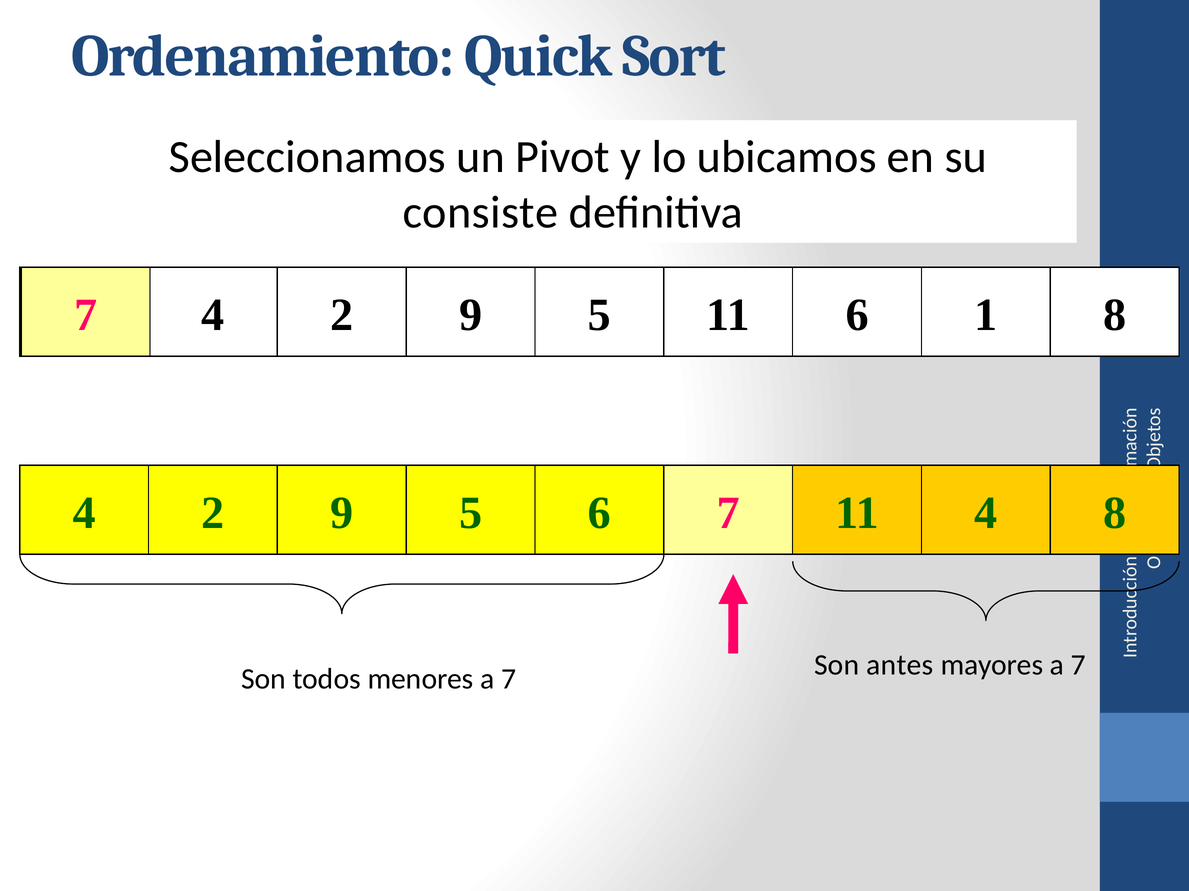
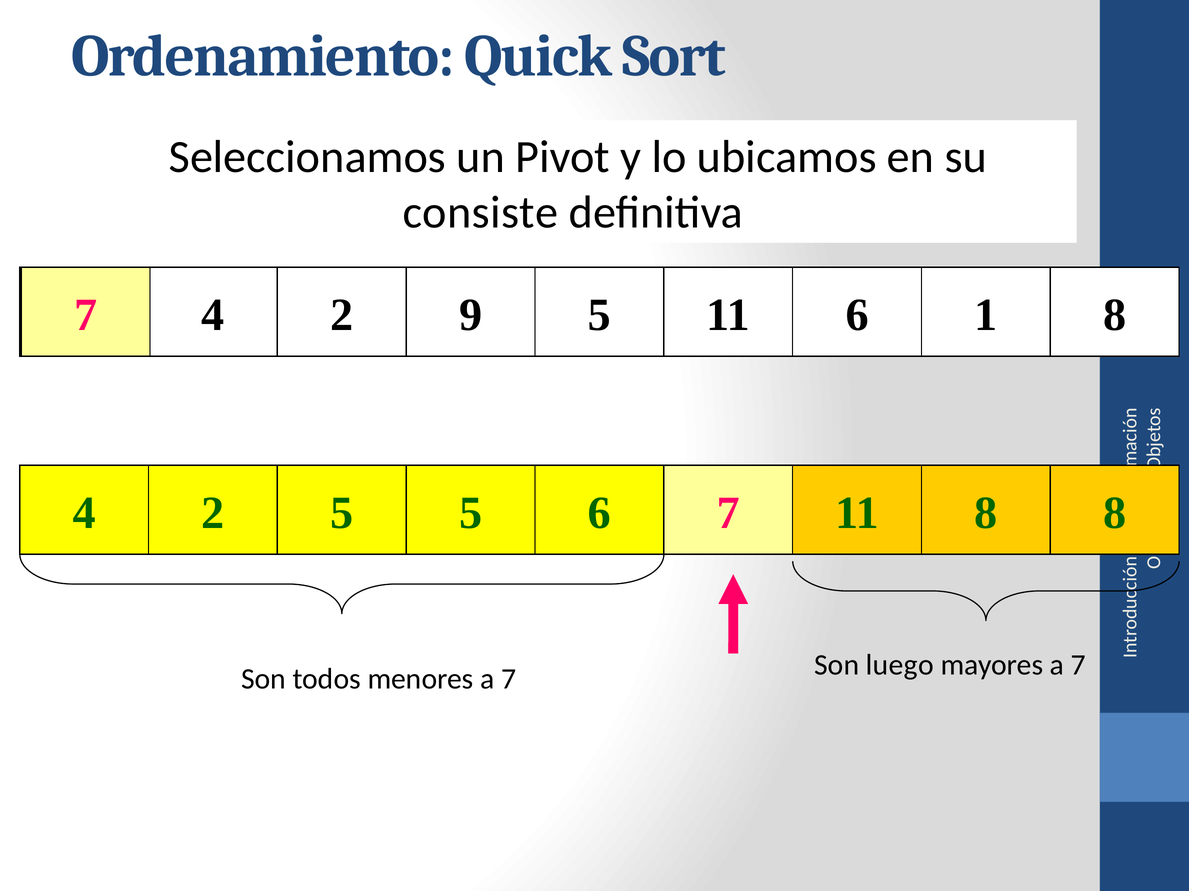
9: 9 -> 5 (342, 513)
11 4: 4 -> 8 (986, 513)
antes: antes -> luego (900, 666)
